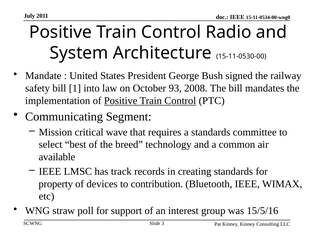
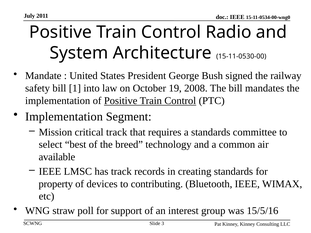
93: 93 -> 19 (175, 88)
Communicating: Communicating -> Implementation (64, 117)
critical wave: wave -> track (117, 132)
contribution: contribution -> contributing (157, 184)
